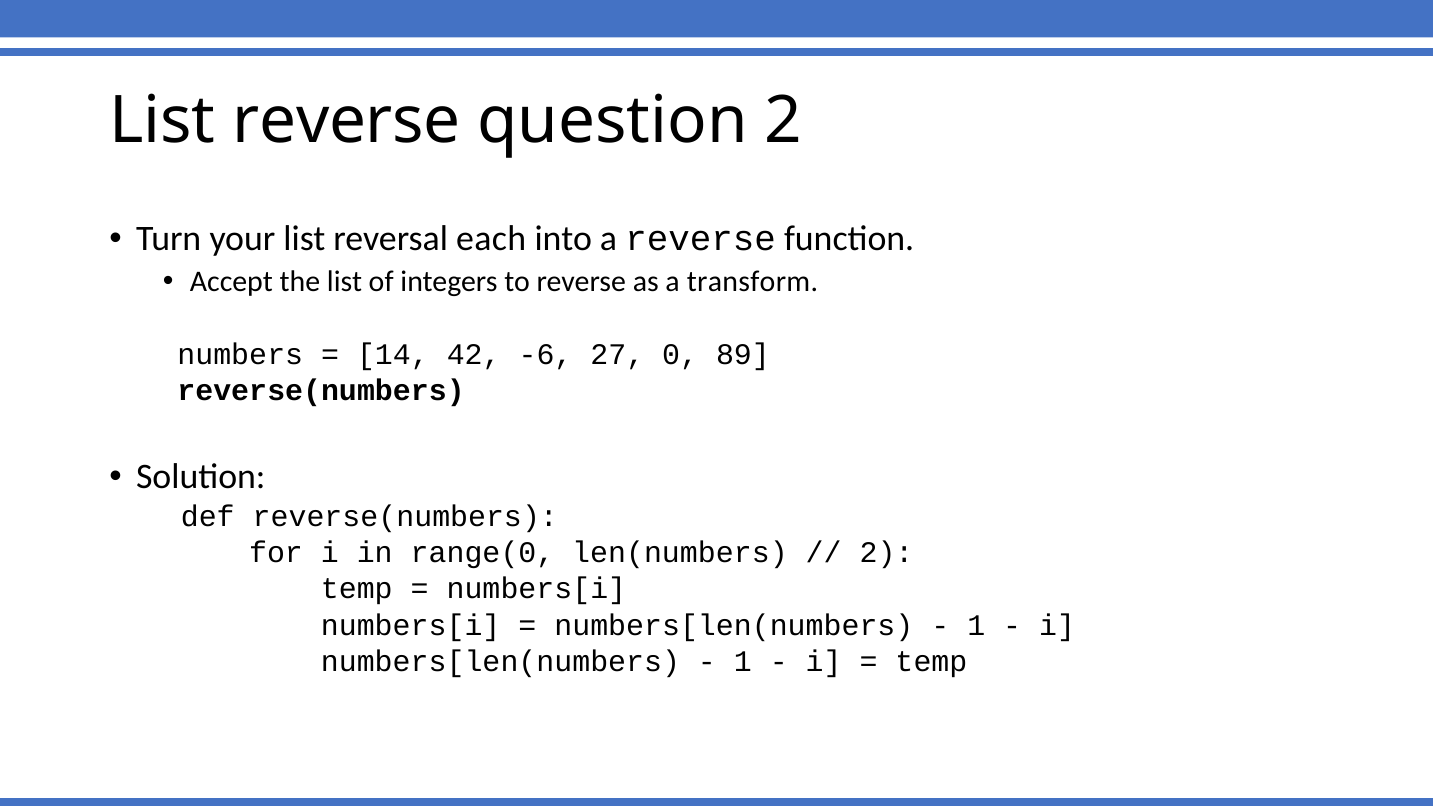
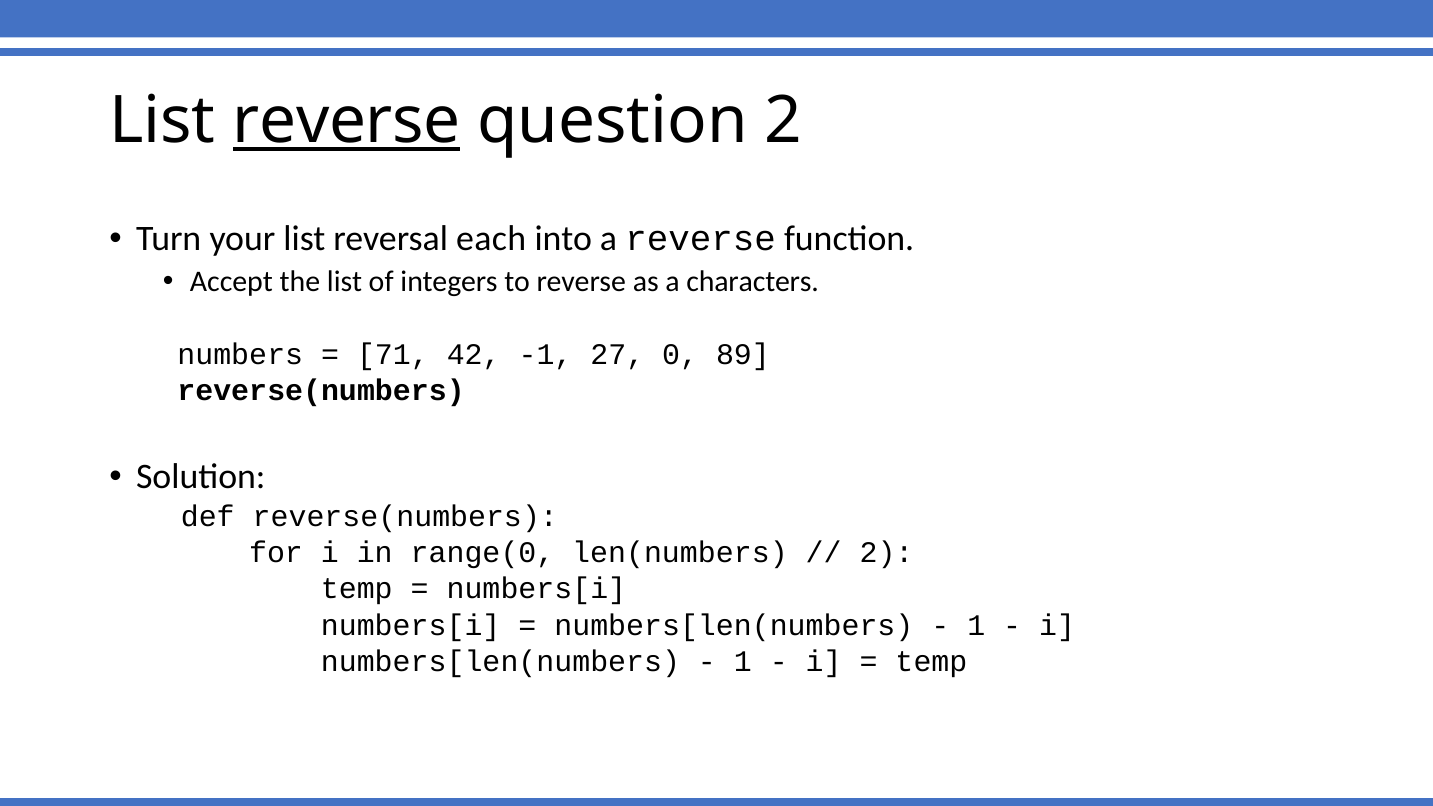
reverse underline: none -> present (347, 120)
transform: transform -> characters (753, 282)
14: 14 -> 71 (393, 355)
-6: -6 -> -1 (545, 355)
